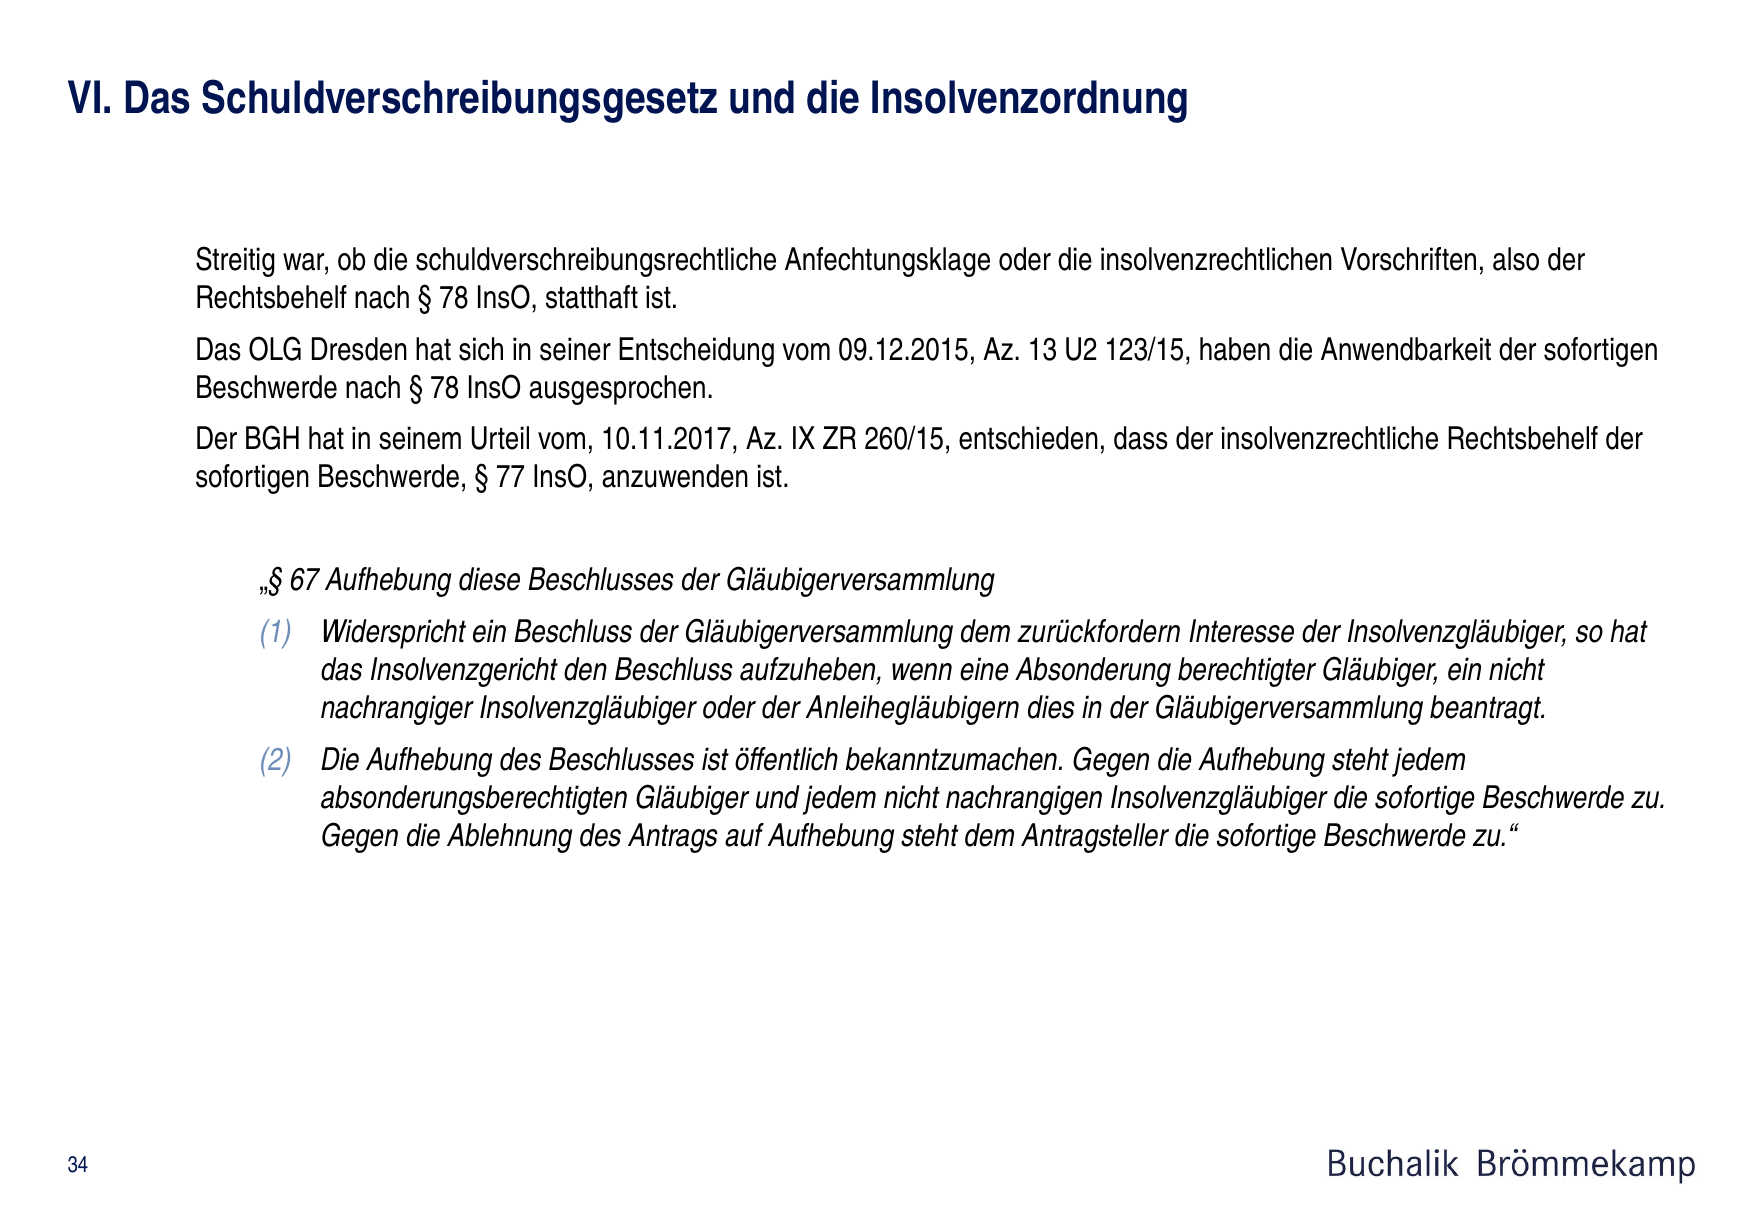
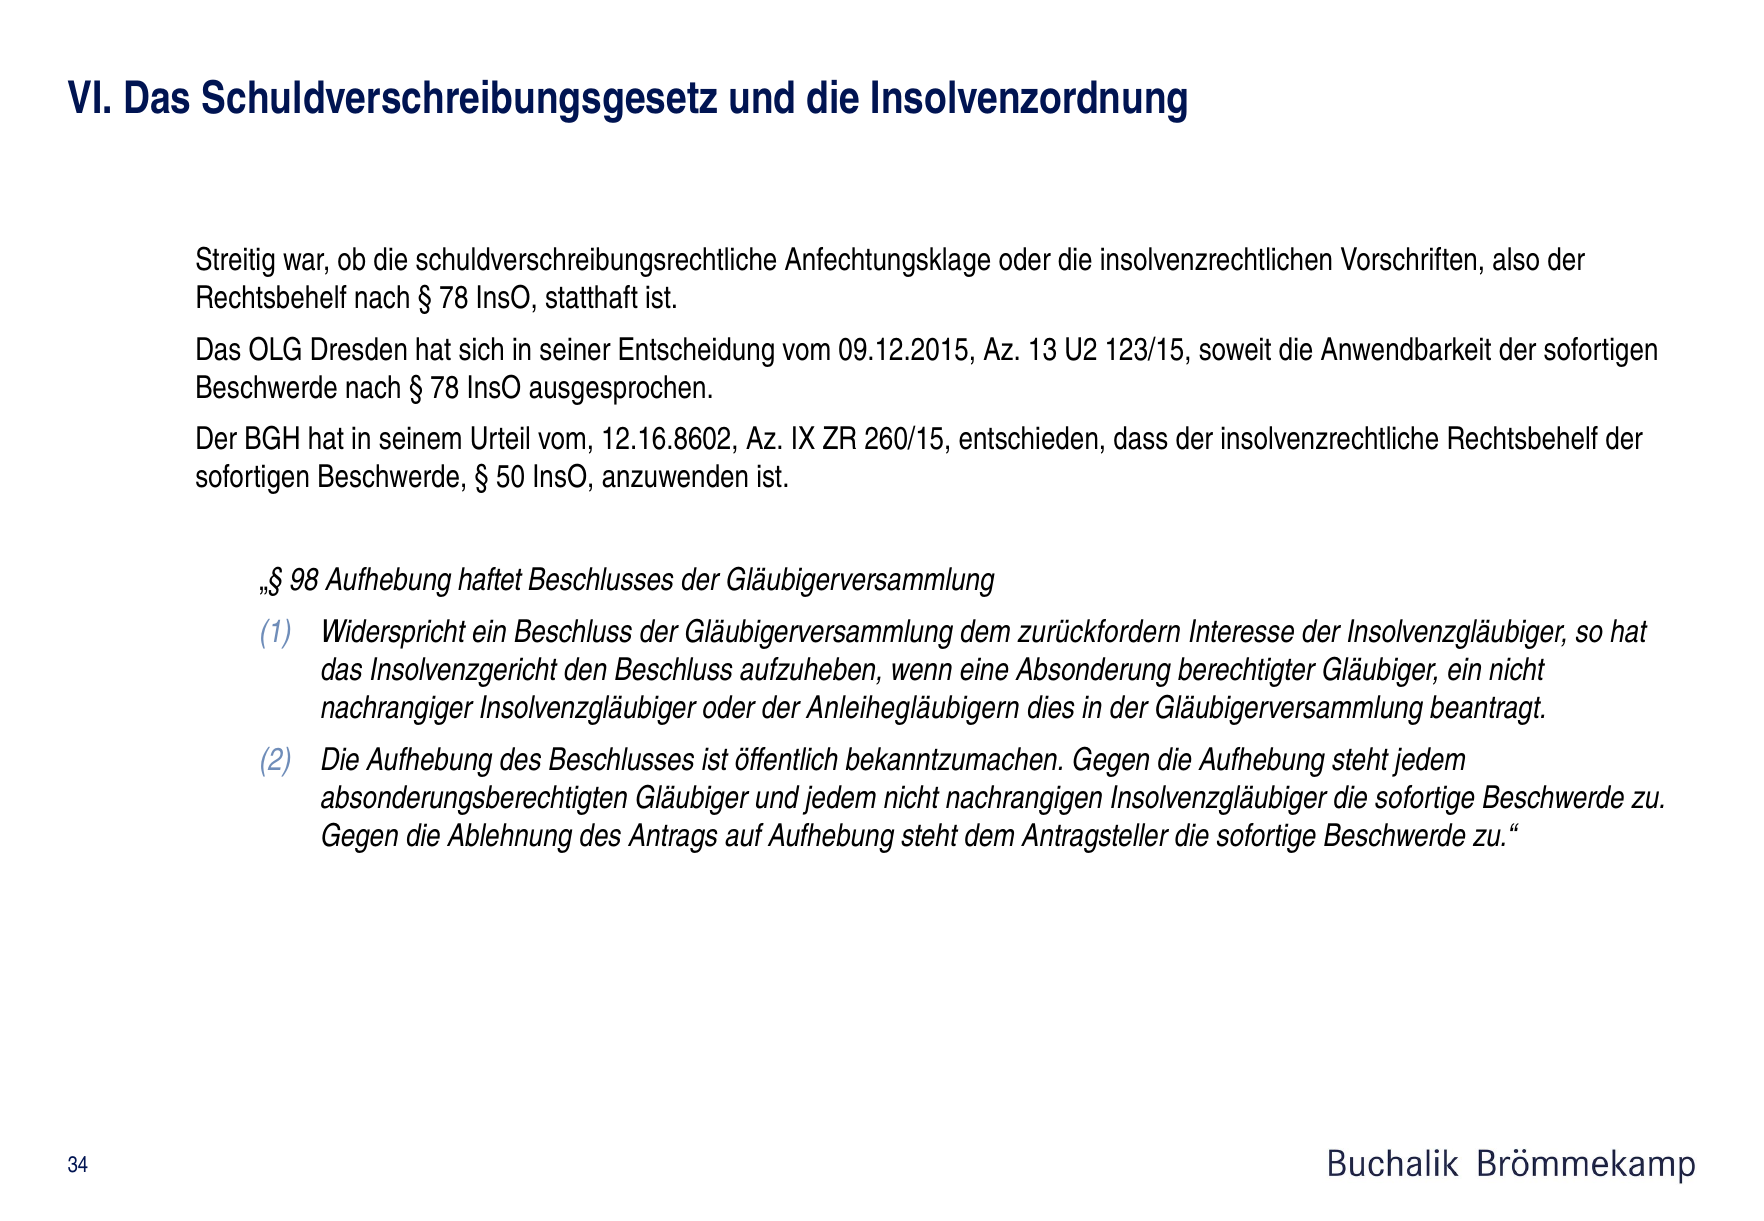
haben: haben -> soweit (1235, 350)
10.11.2017: 10.11.2017 -> 12.16.8602 (670, 439)
77: 77 -> 50 (511, 477)
67: 67 -> 98 (304, 580)
diese: diese -> haftet (490, 580)
